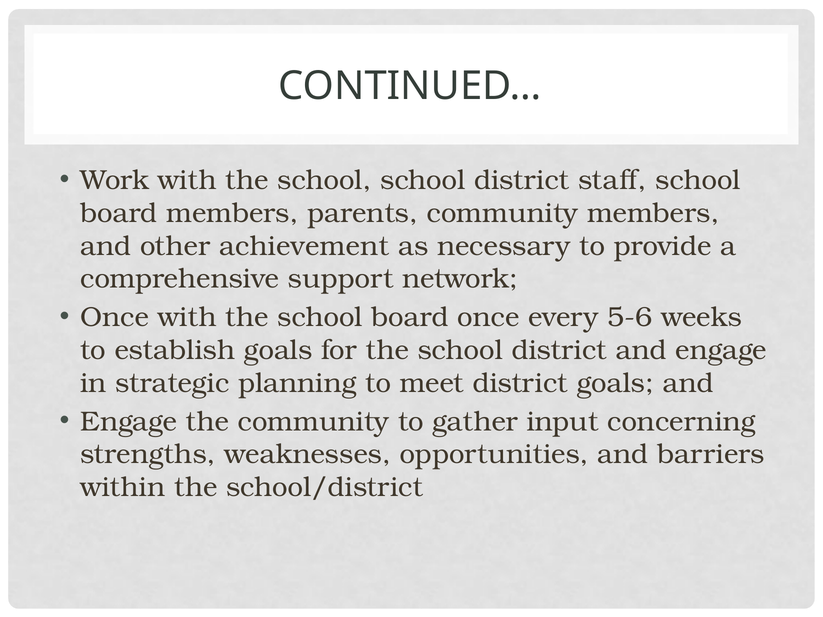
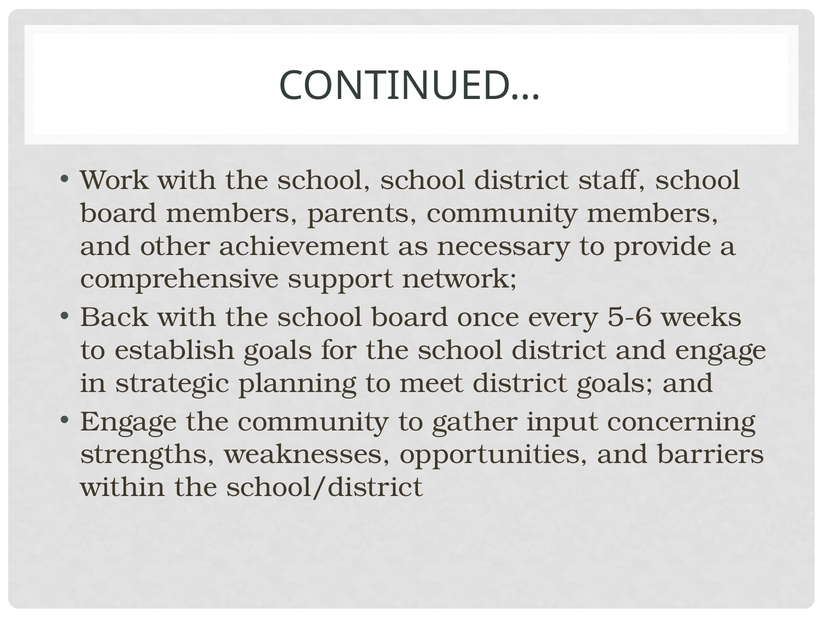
Once: Once -> Back (115, 317)
